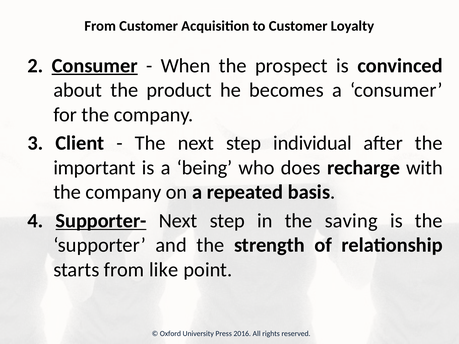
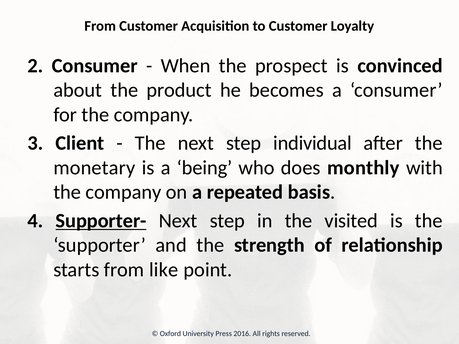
Consumer underline: present -> none (95, 66)
important: important -> monetary (94, 168)
recharge: recharge -> monthly (363, 168)
saving: saving -> visited (351, 221)
